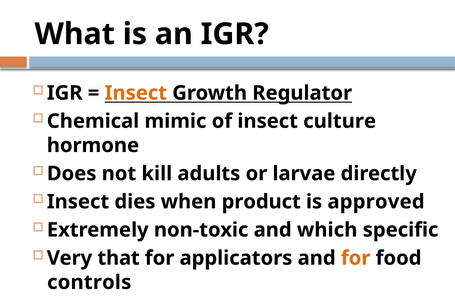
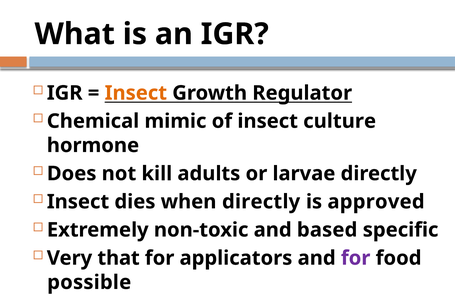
when product: product -> directly (261, 202)
which: which -> based (327, 230)
for colour: orange -> purple (356, 258)
controls: controls -> possible (89, 283)
